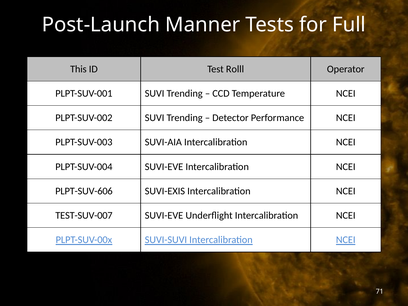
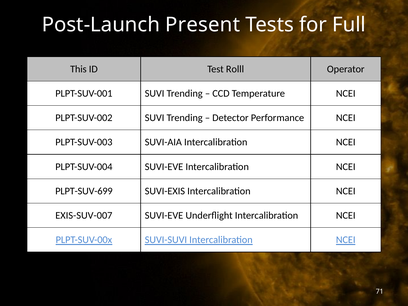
Manner: Manner -> Present (203, 25)
PLPT-SUV-606: PLPT-SUV-606 -> PLPT-SUV-699 (84, 191)
TEST-SUV-007: TEST-SUV-007 -> EXIS-SUV-007 (84, 215)
